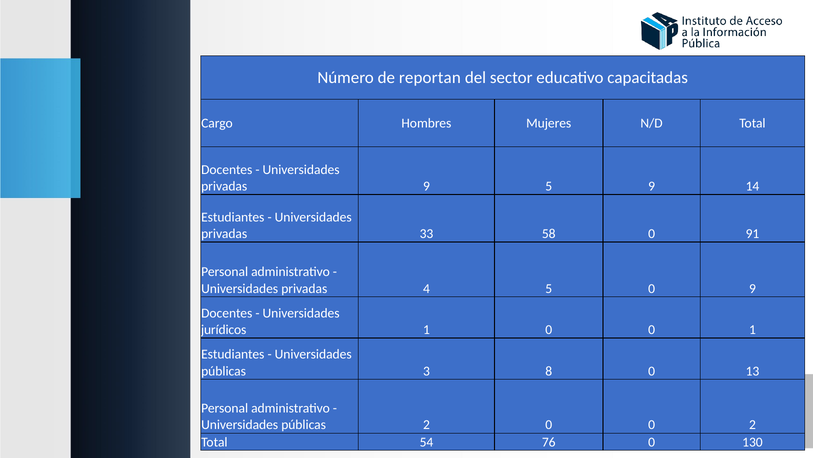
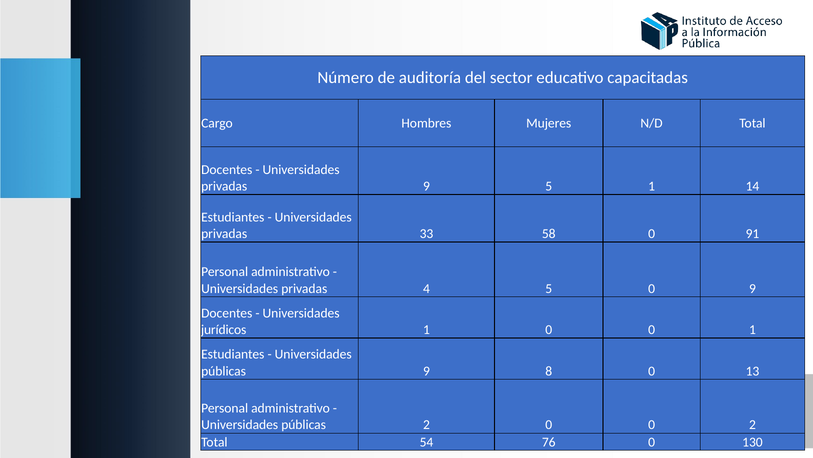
reportan: reportan -> auditoría (430, 78)
5 9: 9 -> 1 (652, 186)
públicas 3: 3 -> 9 (426, 371)
